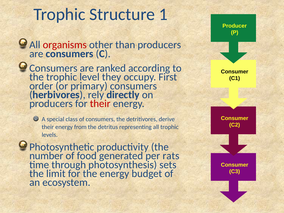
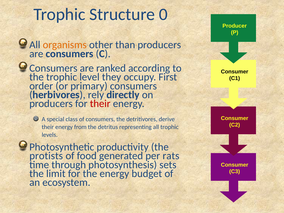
1: 1 -> 0 (163, 14)
organisms colour: red -> orange (65, 45)
number: number -> protists (46, 156)
